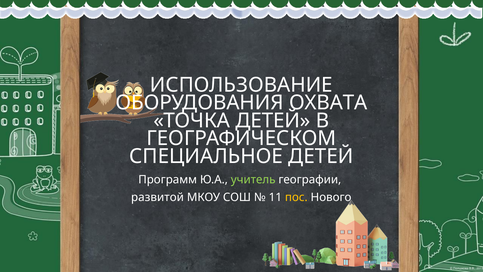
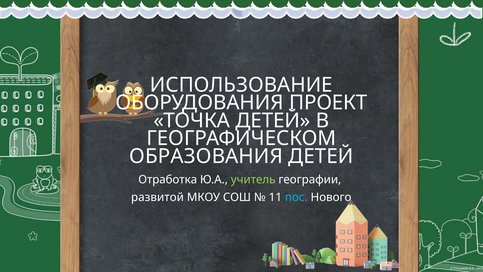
ОХВАТА: ОХВАТА -> ПРОЕКТ (328, 103)
СПЕЦИАЛЬНОЕ: СПЕЦИАЛЬНОЕ -> ОБРАЗОВАНИЯ (206, 156)
Программ: Программ -> Отработка (168, 180)
пос colour: yellow -> light blue (296, 197)
